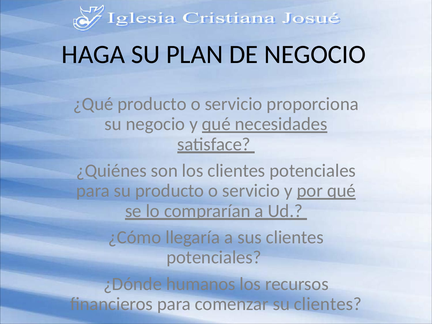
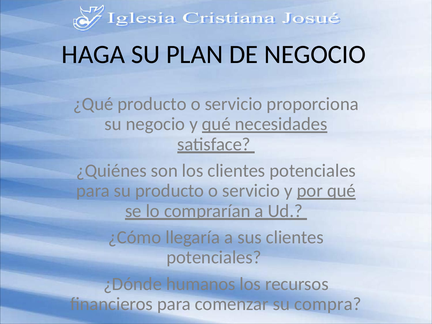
su clientes: clientes -> compra (328, 304)
